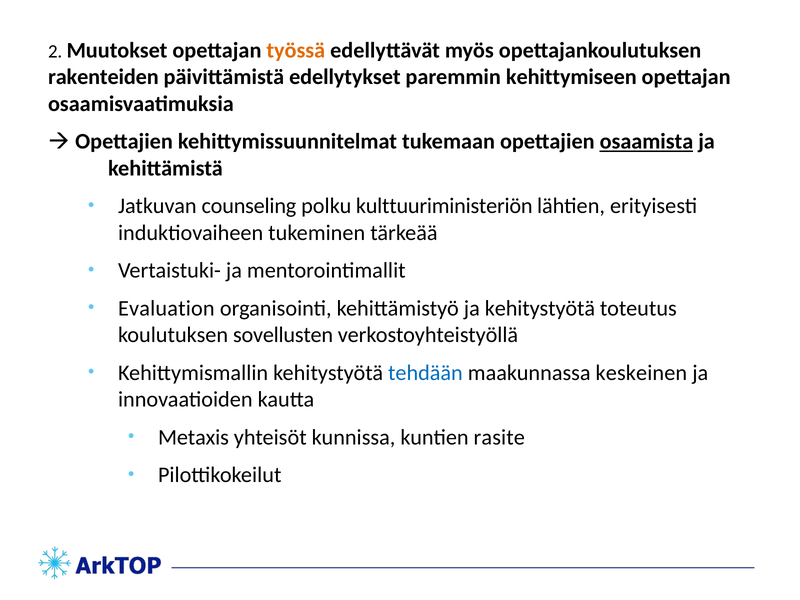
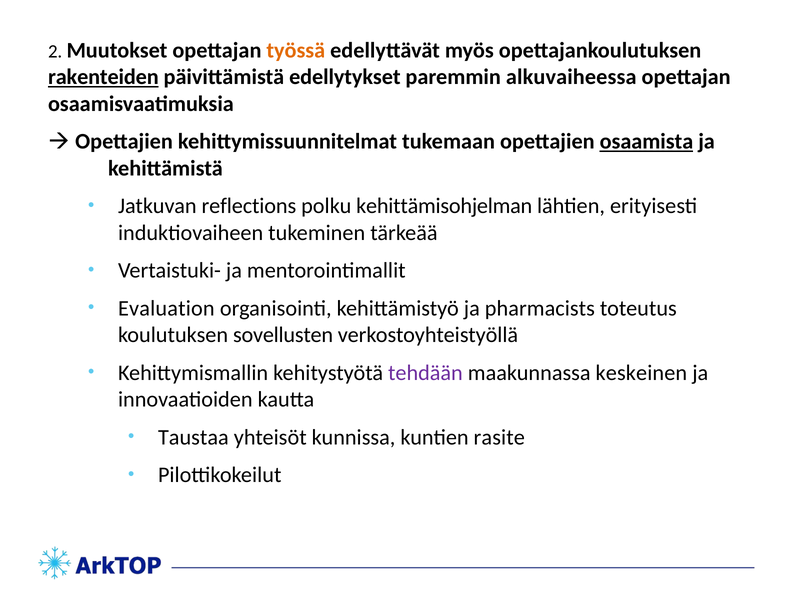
rakenteiden underline: none -> present (103, 77)
kehittymiseen: kehittymiseen -> alkuvaiheessa (571, 77)
counseling: counseling -> reflections (249, 206)
kulttuuriministeriön: kulttuuriministeriön -> kehittämisohjelman (444, 206)
ja kehitystyötä: kehitystyötä -> pharmacists (540, 308)
tehdään colour: blue -> purple (425, 373)
Metaxis: Metaxis -> Taustaa (193, 437)
